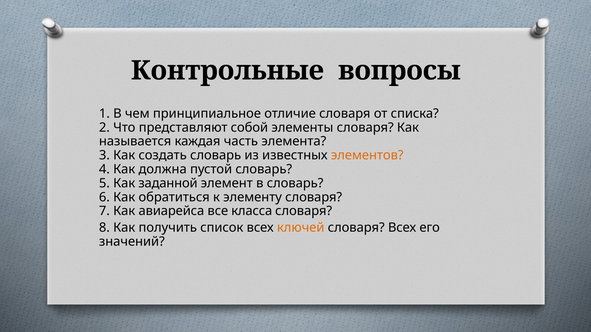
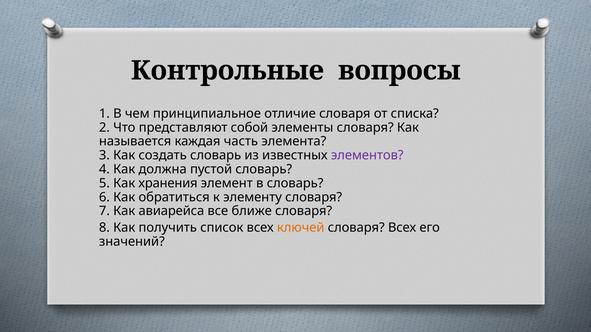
элементов colour: orange -> purple (367, 155)
заданной: заданной -> хранения (168, 183)
класса: класса -> ближе (252, 211)
